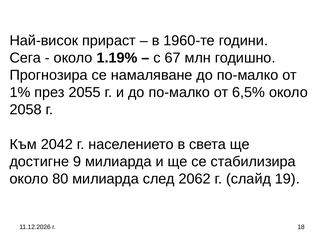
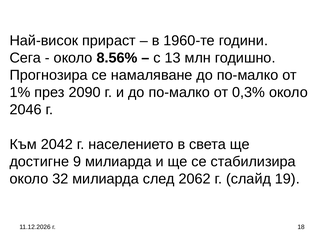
1.19%: 1.19% -> 8.56% (117, 58)
67: 67 -> 13 (173, 58)
2055: 2055 -> 2090 (85, 92)
6,5%: 6,5% -> 0,3% (249, 92)
2058: 2058 -> 2046 (26, 110)
80: 80 -> 32 (60, 179)
